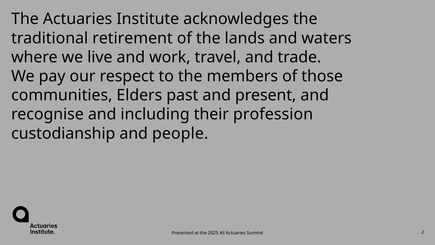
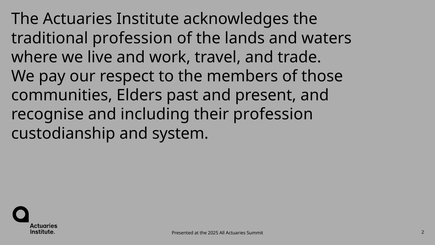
traditional retirement: retirement -> profession (132, 38)
people: people -> system (180, 133)
